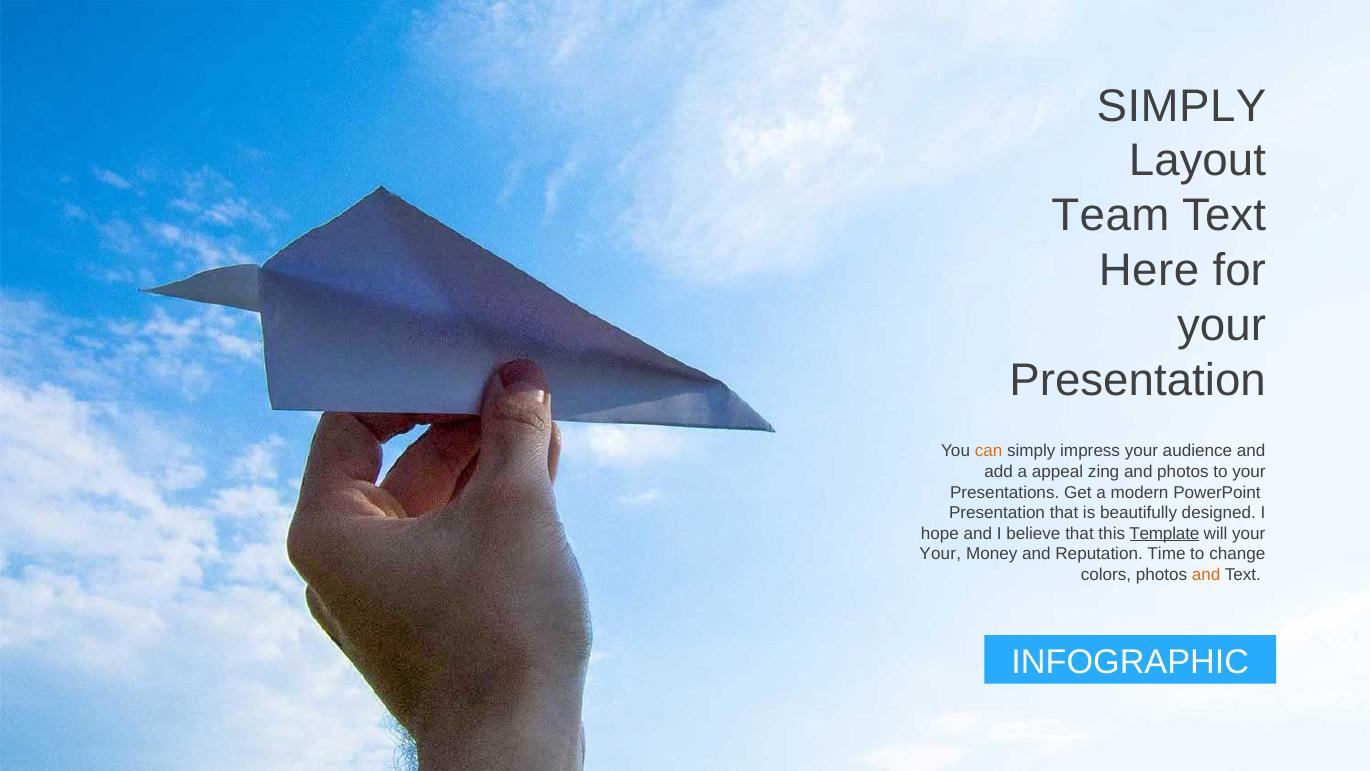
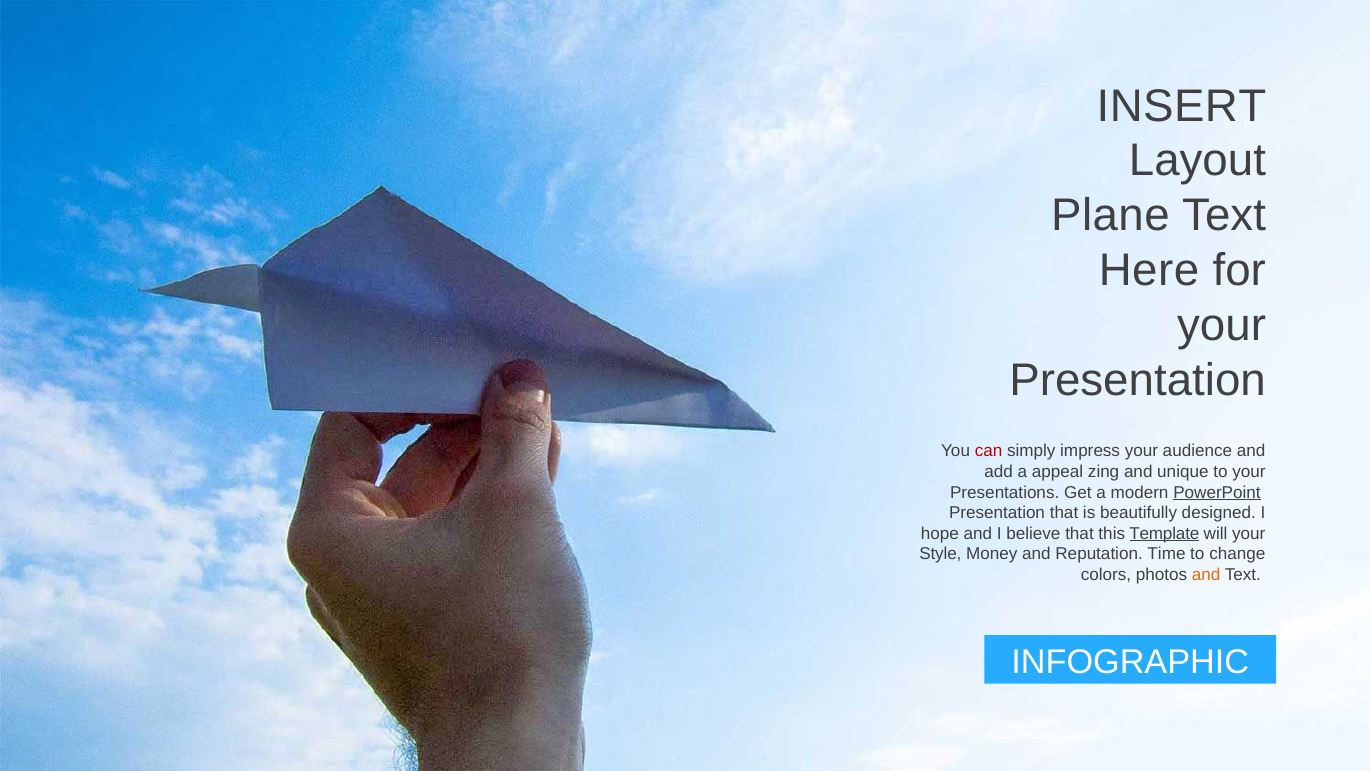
SIMPLY: SIMPLY -> INSERT (1181, 106)
Team: Team -> Plane (1110, 216)
can colour: orange -> red (989, 451)
and photos: photos -> unique (1183, 472)
PowerPoint underline: none -> present (1217, 492)
Your: Your -> Style (940, 554)
